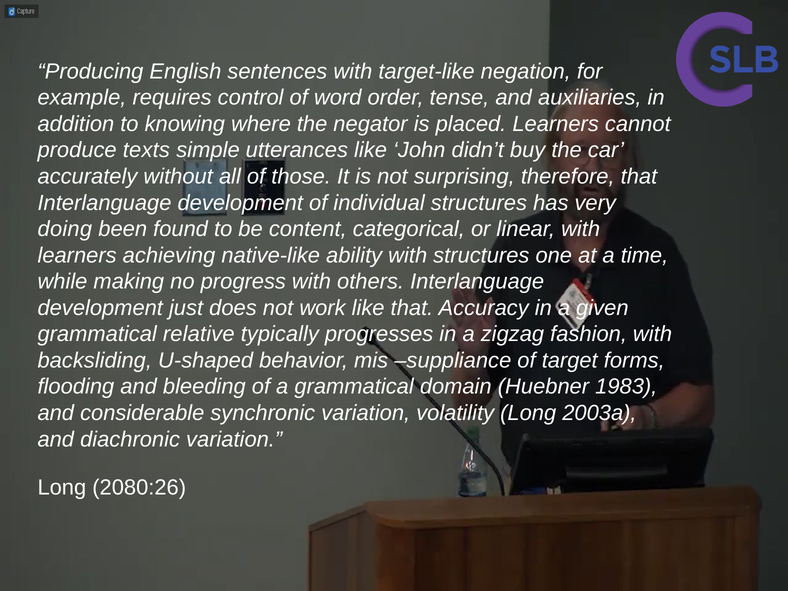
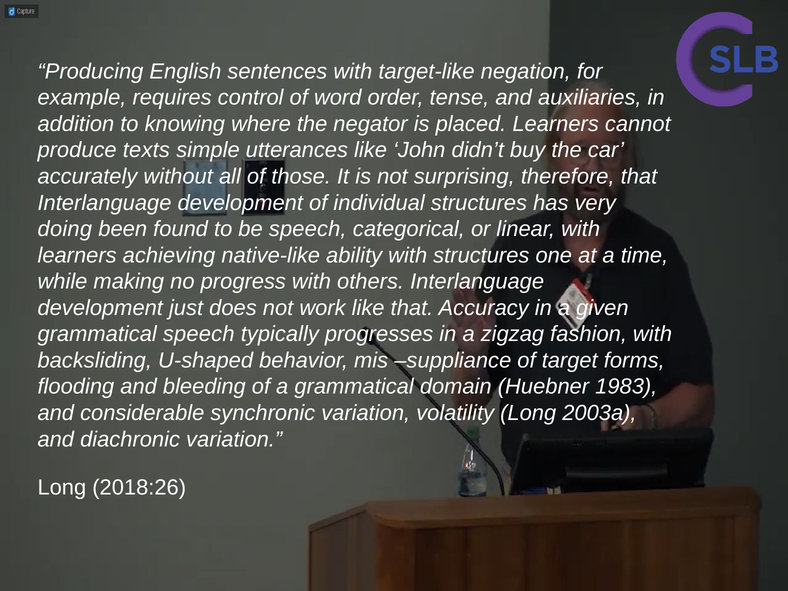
be content: content -> speech (308, 229)
grammatical relative: relative -> speech (199, 334)
2080:26: 2080:26 -> 2018:26 (139, 487)
